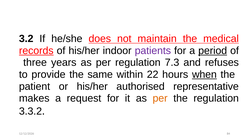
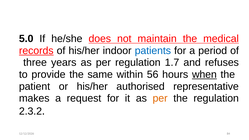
3.2: 3.2 -> 5.0 (26, 39)
patients colour: purple -> blue (153, 51)
period underline: present -> none (213, 51)
7.3: 7.3 -> 1.7 (172, 63)
22: 22 -> 56 (153, 75)
3.3.2: 3.3.2 -> 2.3.2 (30, 111)
